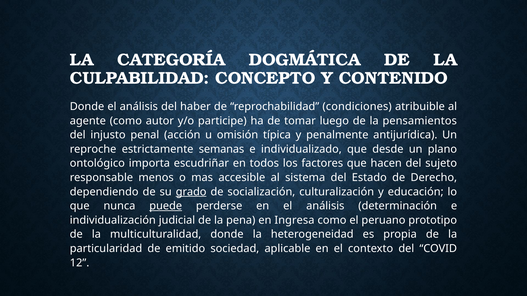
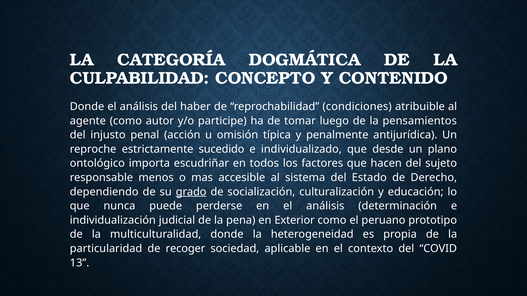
semanas: semanas -> sucedido (221, 149)
puede underline: present -> none (166, 206)
Ingresa: Ingresa -> Exterior (295, 220)
emitido: emitido -> recoger (185, 249)
12: 12 -> 13 (80, 263)
